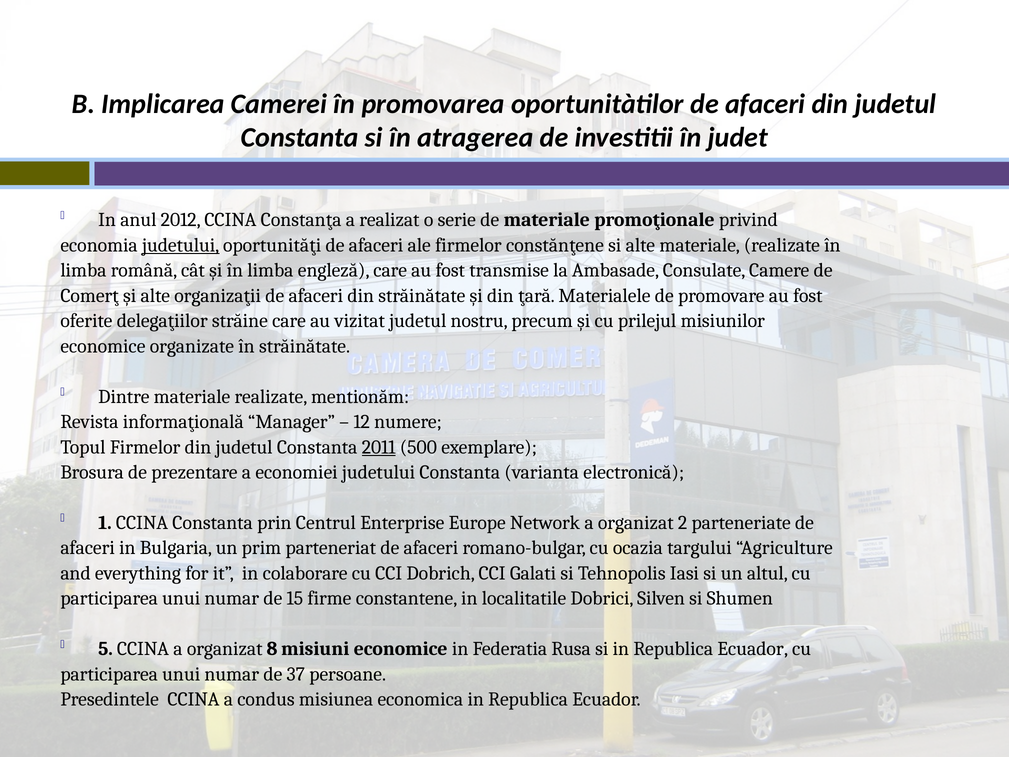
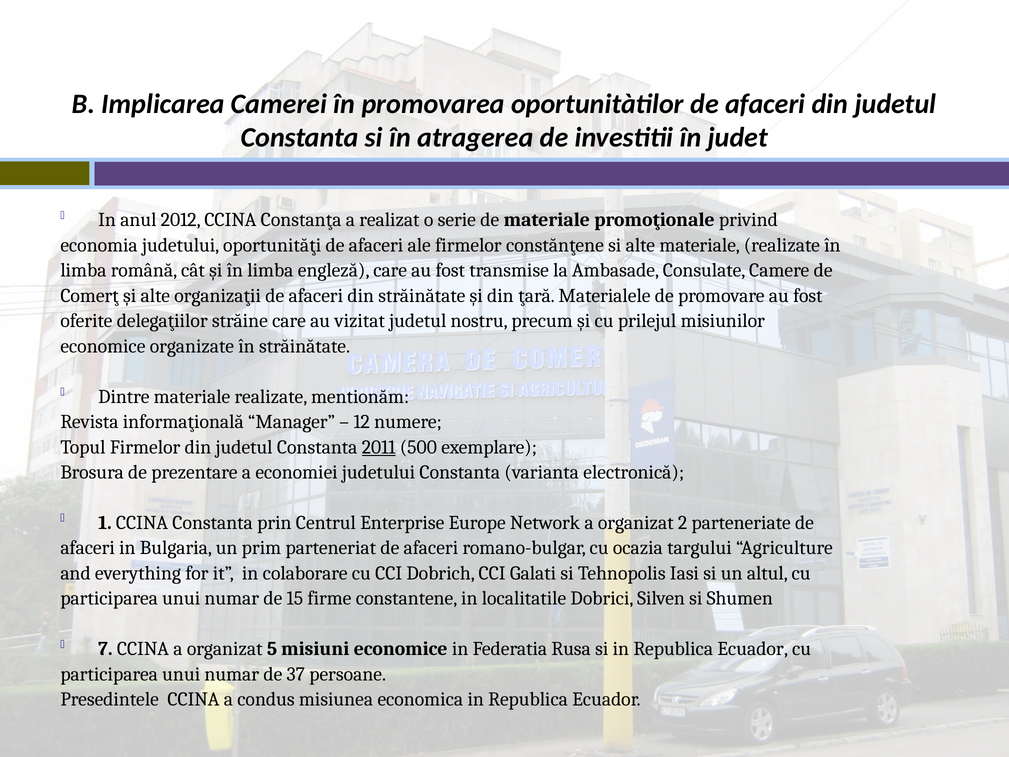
judetului underline: present -> none (181, 245)
5: 5 -> 7 (105, 649)
8: 8 -> 5 (272, 649)
